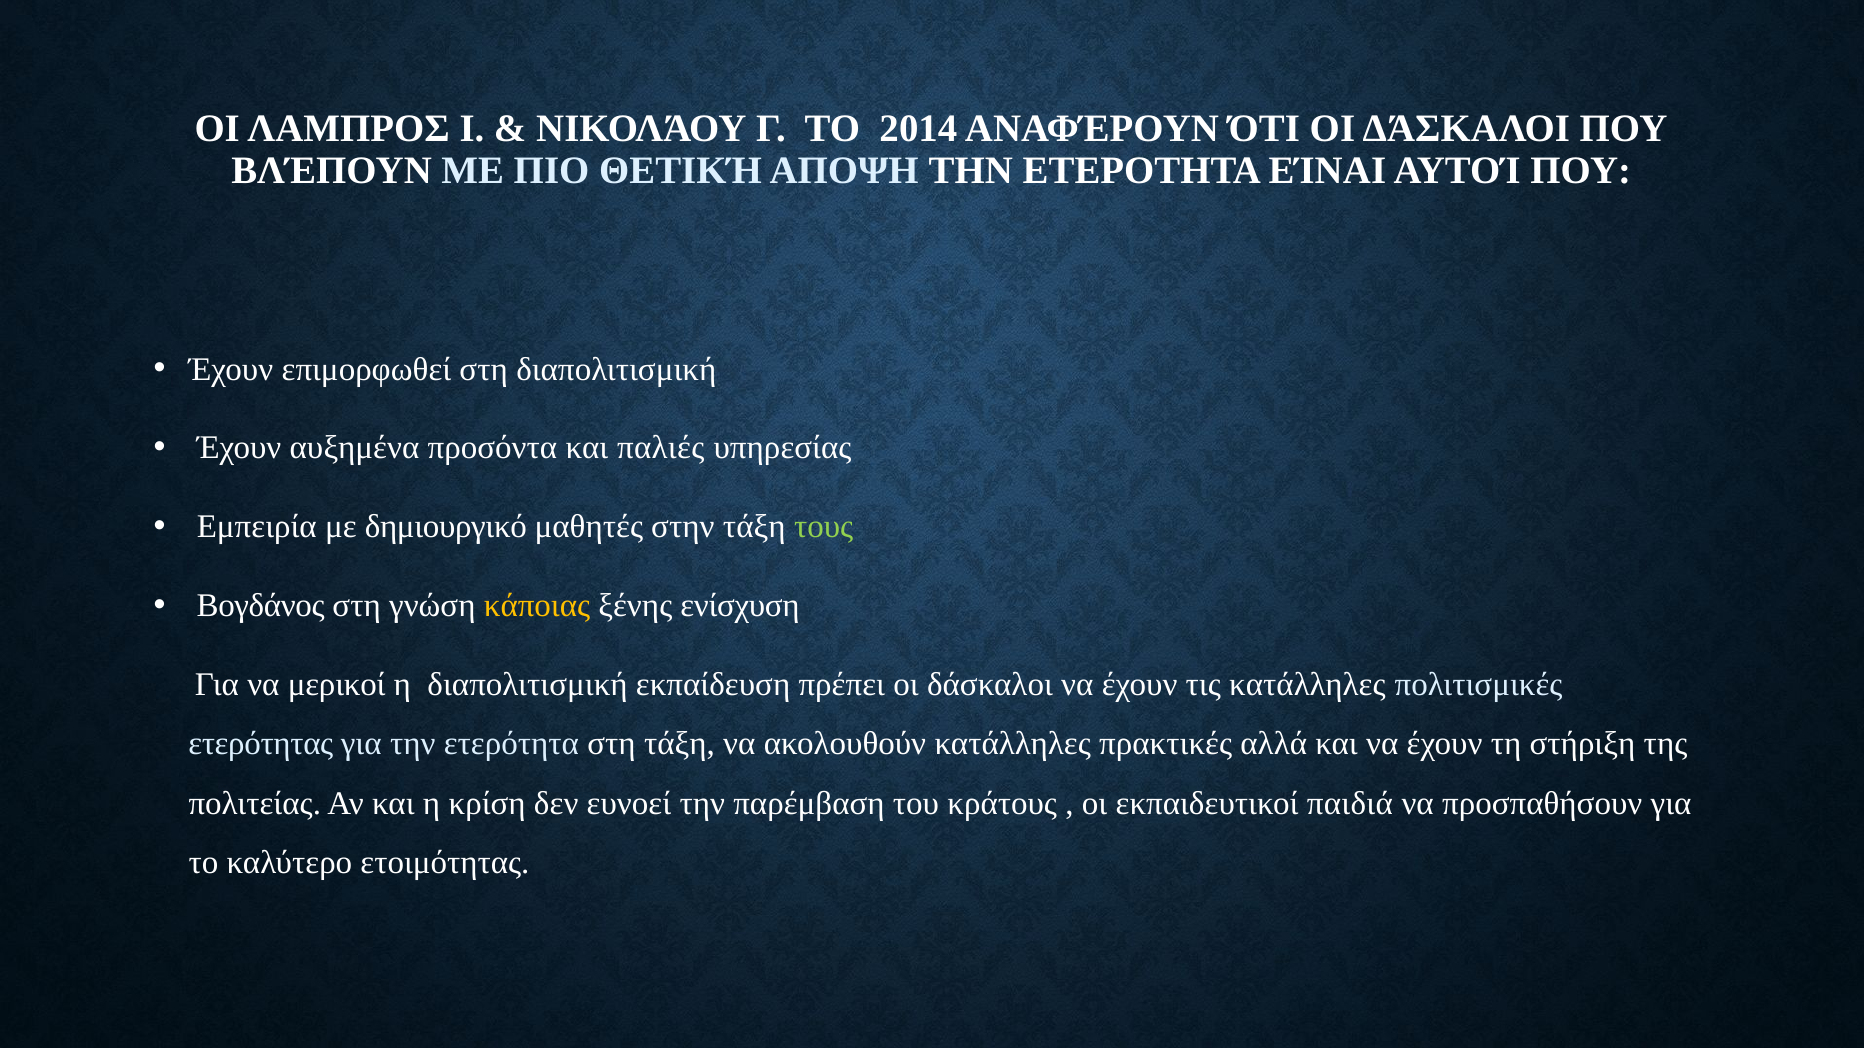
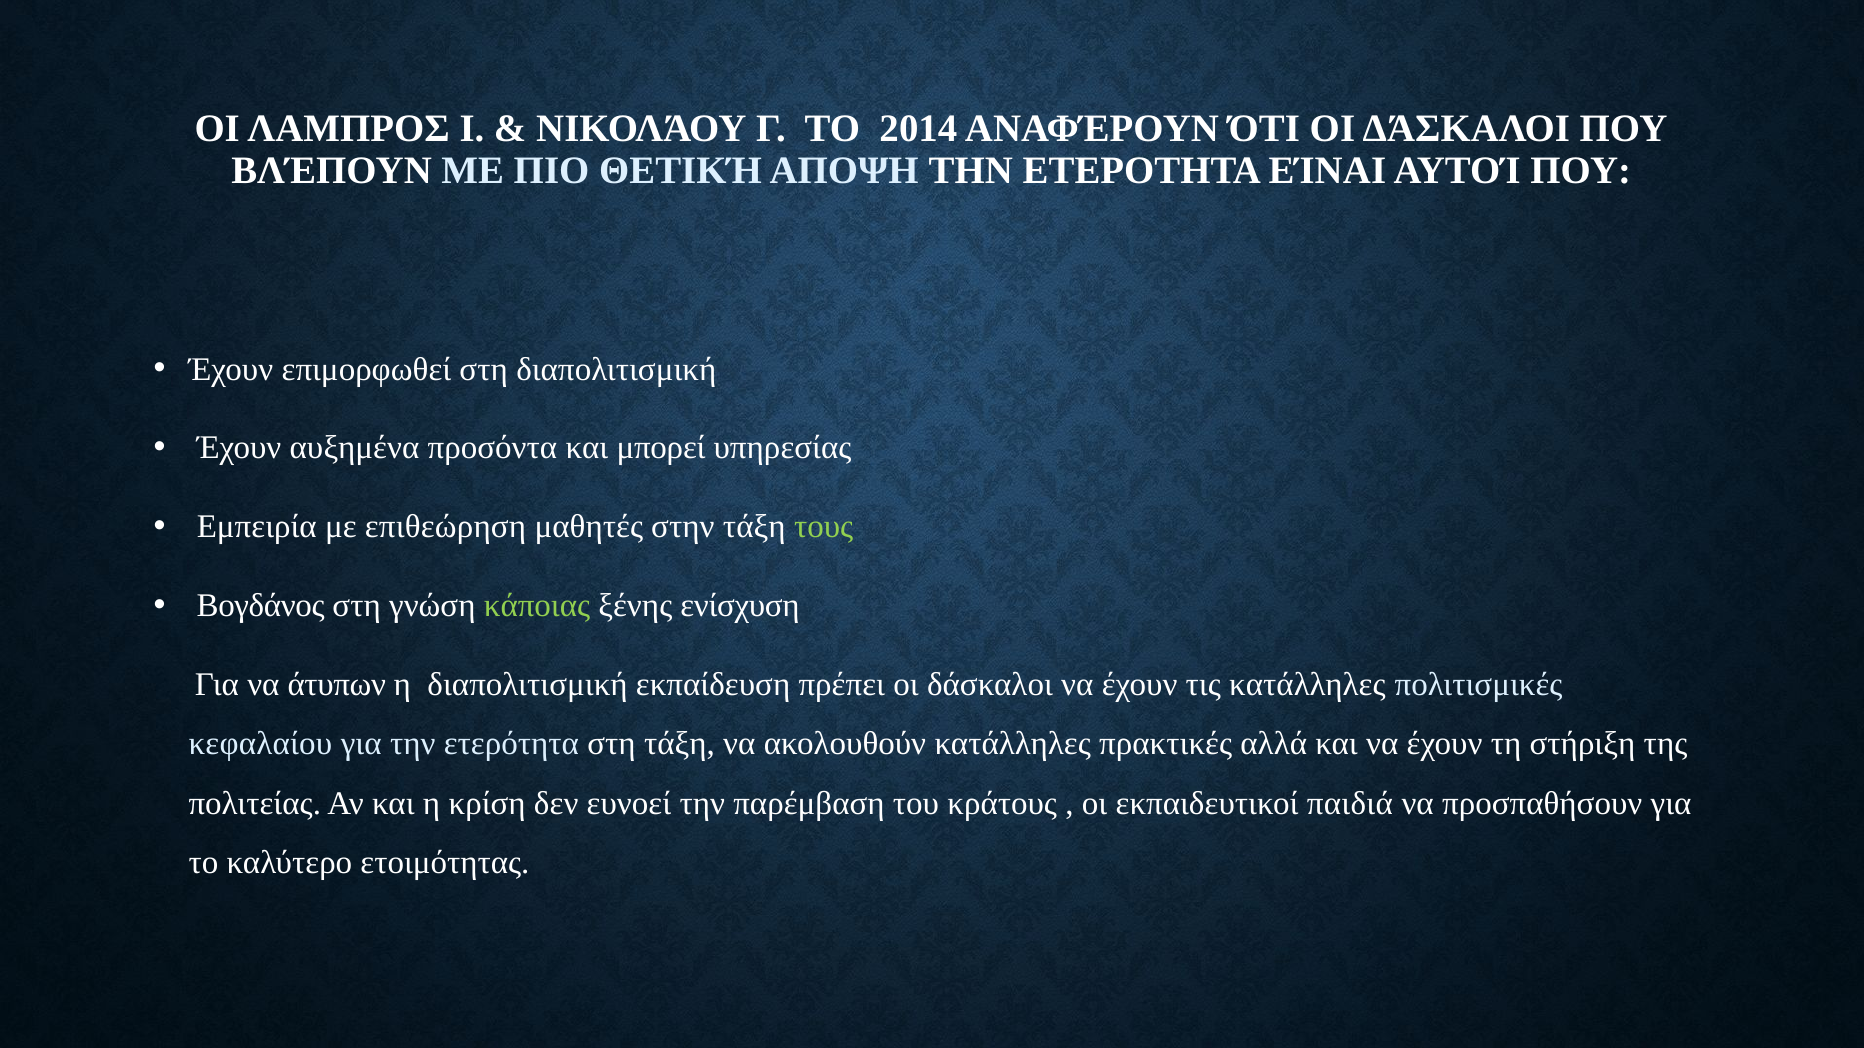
παλιές: παλιές -> μπορεί (661, 448)
δημιουργικό: δημιουργικό -> επιθεώρηση (446, 527)
κάποιας colour: yellow -> light green (537, 606)
μερικοί: μερικοί -> άτυπων (337, 685)
ετερότητας: ετερότητας -> κεφαλαίου (260, 744)
